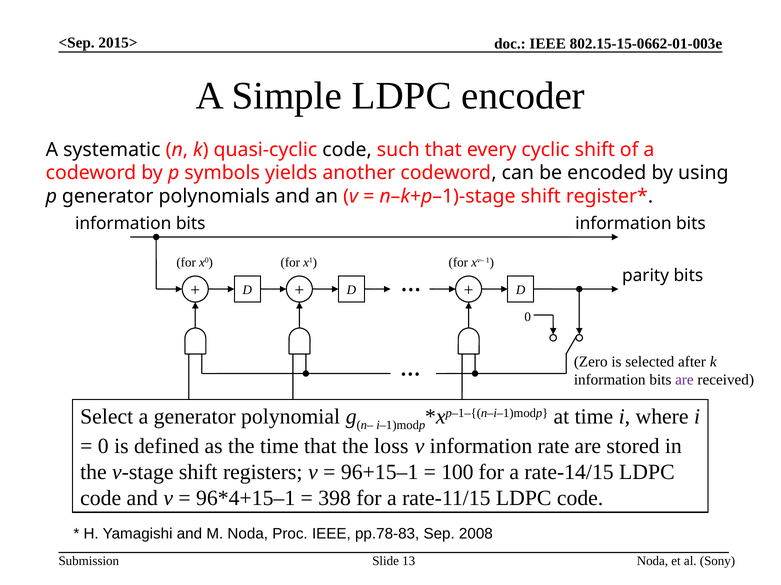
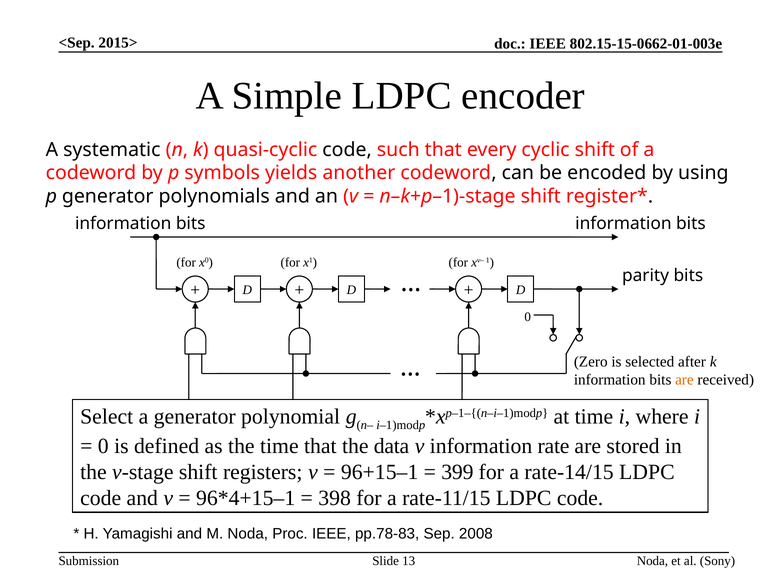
are colour: purple -> orange (684, 380)
loss: loss -> data (392, 447)
100: 100 -> 399 (457, 473)
